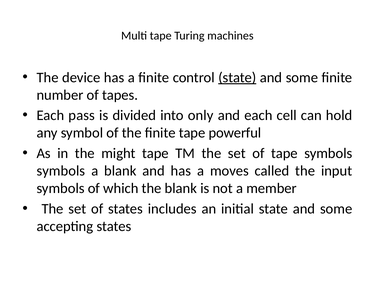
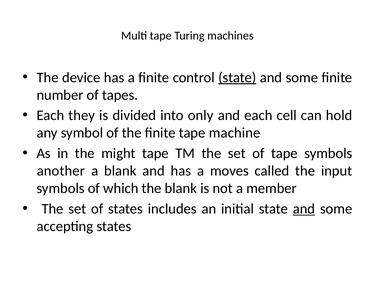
pass: pass -> they (82, 115)
powerful: powerful -> machine (235, 133)
symbols: symbols -> another (61, 170)
and underline: none -> present (304, 208)
